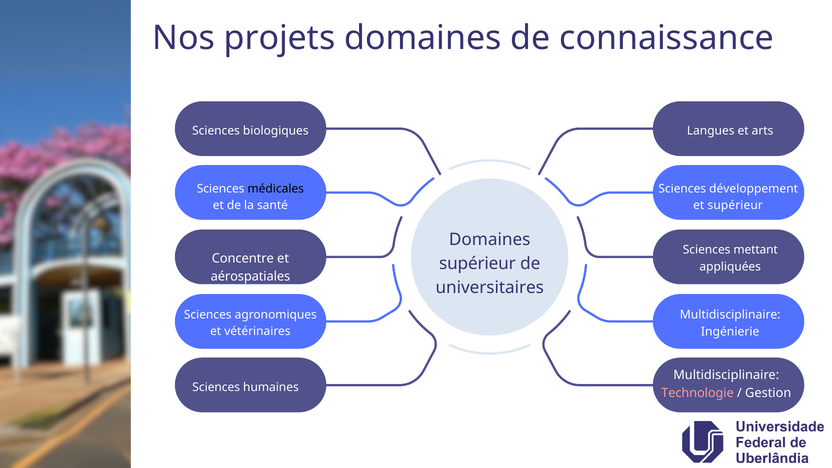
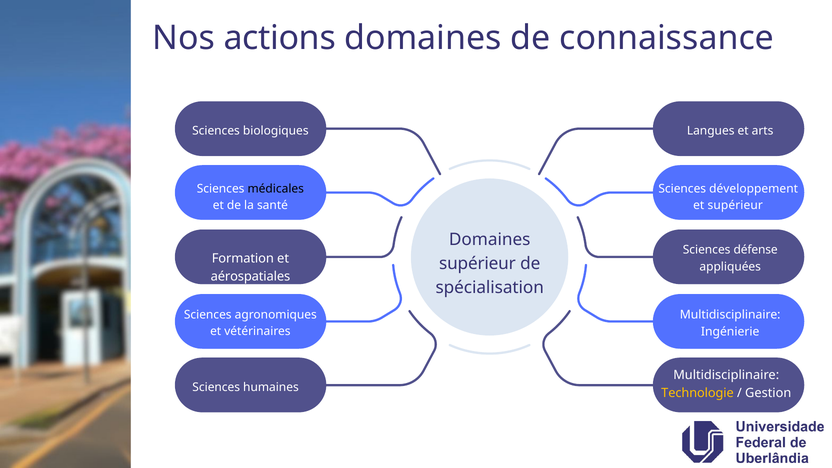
projets: projets -> actions (280, 38)
mettant: mettant -> défense (756, 250)
Concentre: Concentre -> Formation (243, 258)
universitaires: universitaires -> spécialisation (490, 288)
Technologie colour: pink -> yellow (698, 393)
